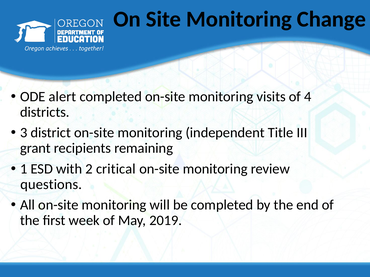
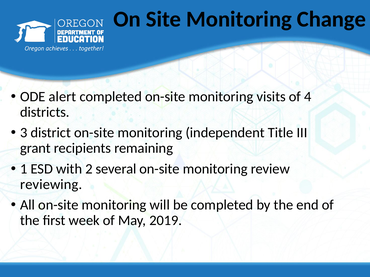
critical: critical -> several (116, 169)
questions: questions -> reviewing (51, 185)
